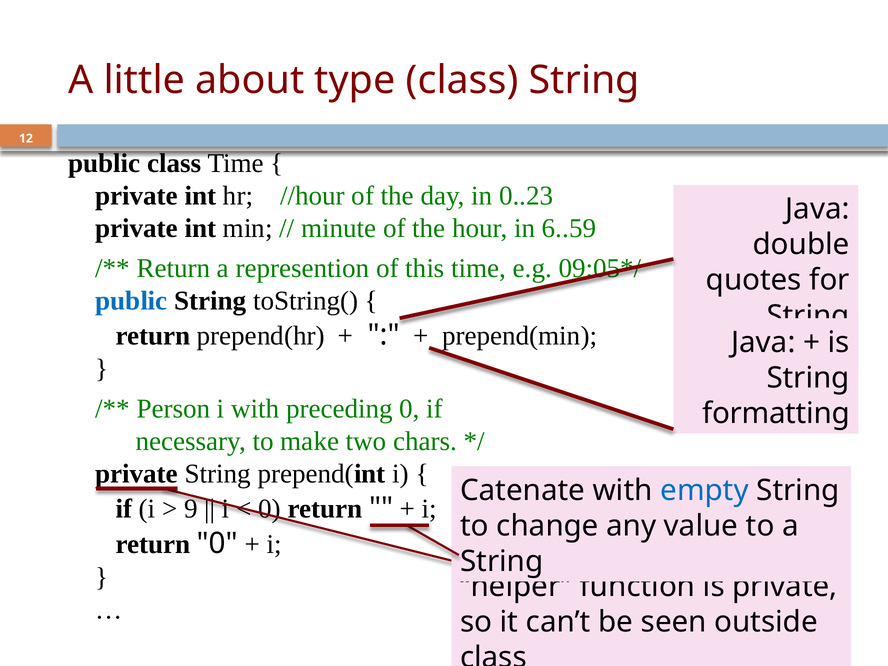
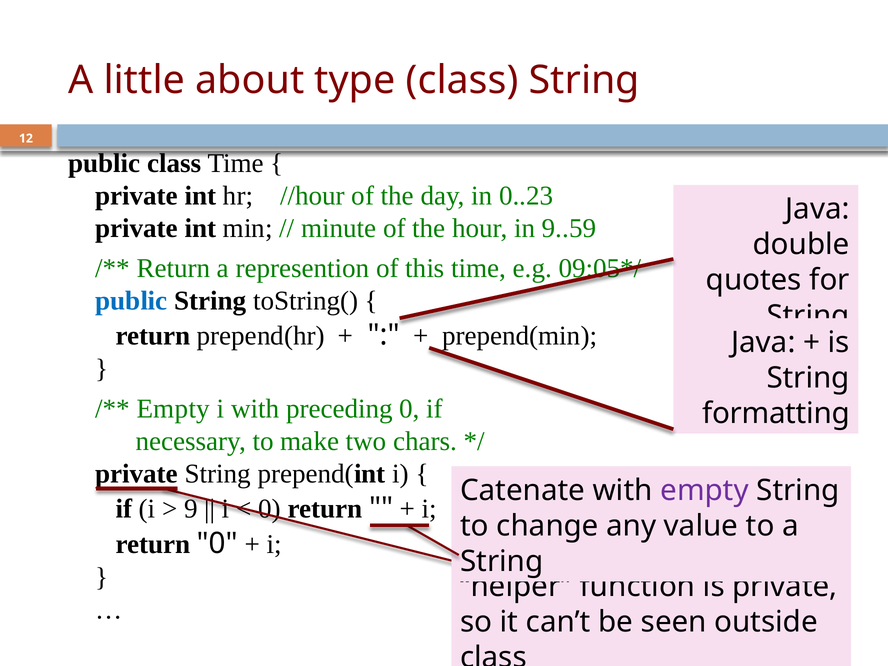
6..59: 6..59 -> 9..59 (569, 228)
Person: Person -> Empty (173, 409)
empty colour: blue -> purple (704, 490)
